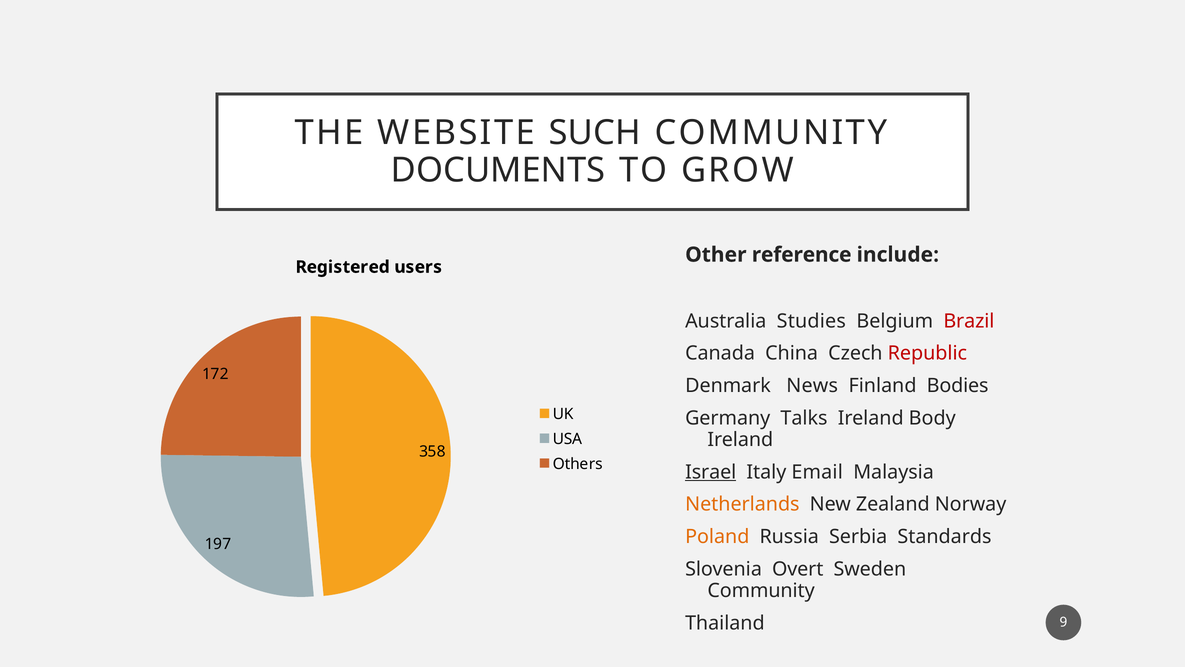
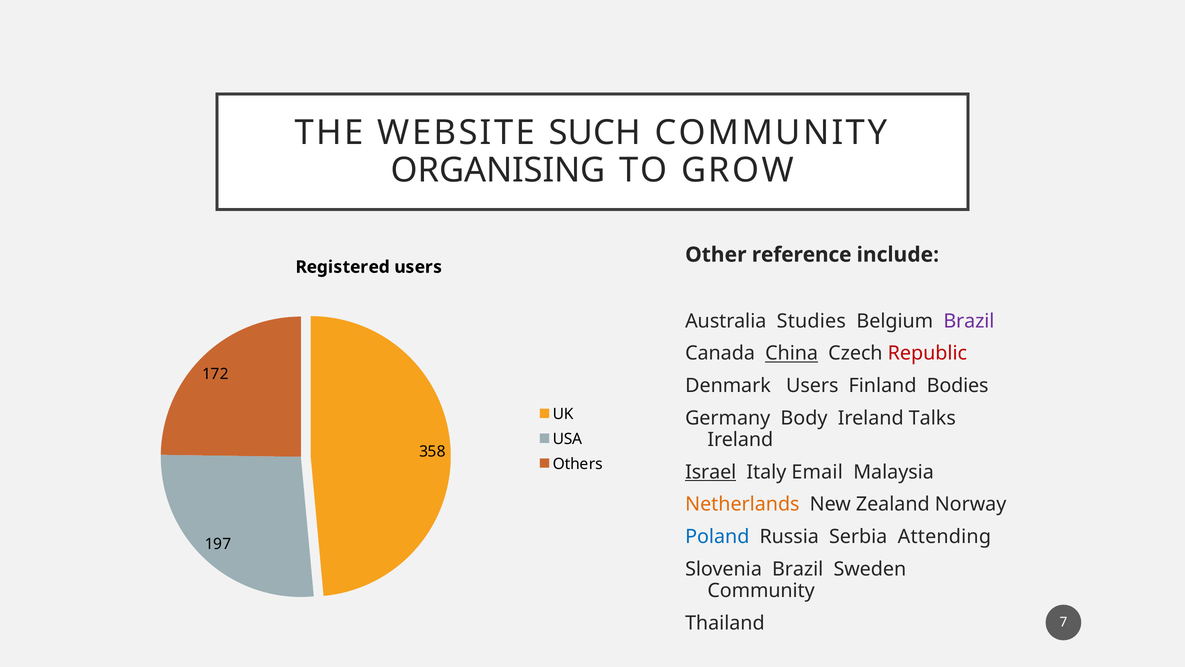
DOCUMENTS: DOCUMENTS -> ORGANISING (498, 170)
Brazil colour: red -> purple (969, 321)
China underline: none -> present (792, 353)
Denmark News: News -> Users (812, 386)
Talks: Talks -> Body (804, 418)
Body: Body -> Talks (932, 418)
Poland colour: orange -> blue (717, 537)
Standards: Standards -> Attending (944, 537)
Slovenia Overt: Overt -> Brazil (798, 569)
9: 9 -> 7 (1063, 622)
